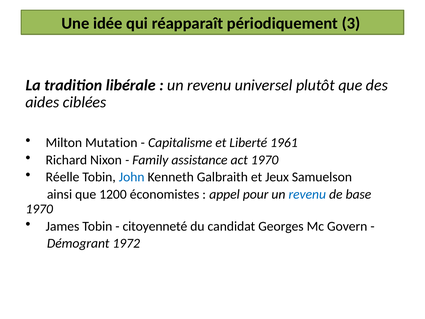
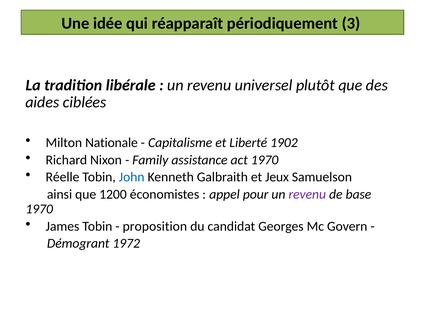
Mutation: Mutation -> Nationale (111, 143)
1961: 1961 -> 1902 (284, 143)
revenu colour: blue -> purple (307, 194)
citoyenneté: citoyenneté -> proposition (155, 226)
